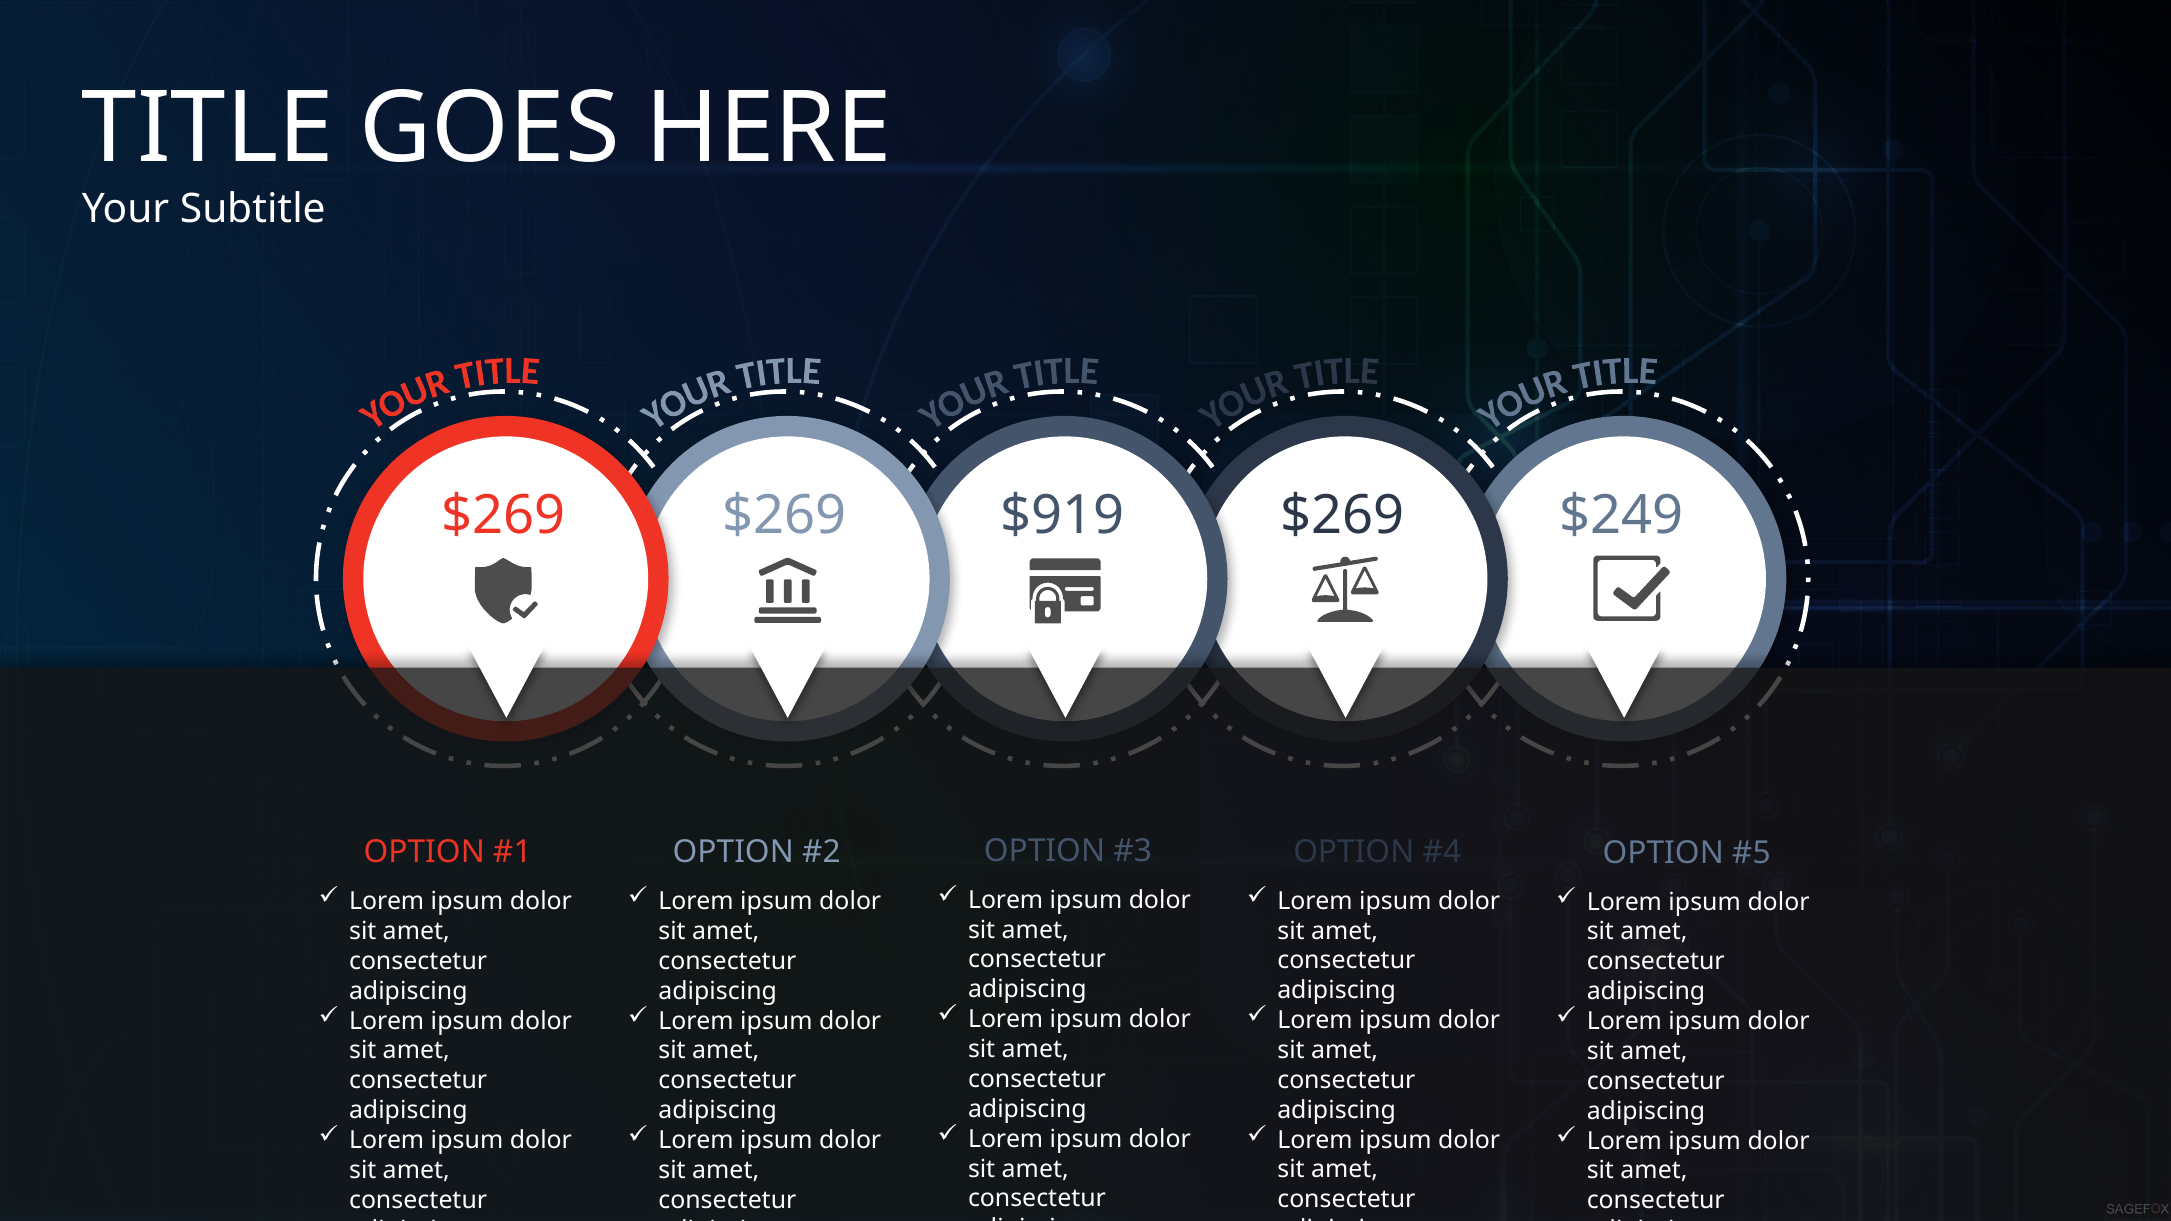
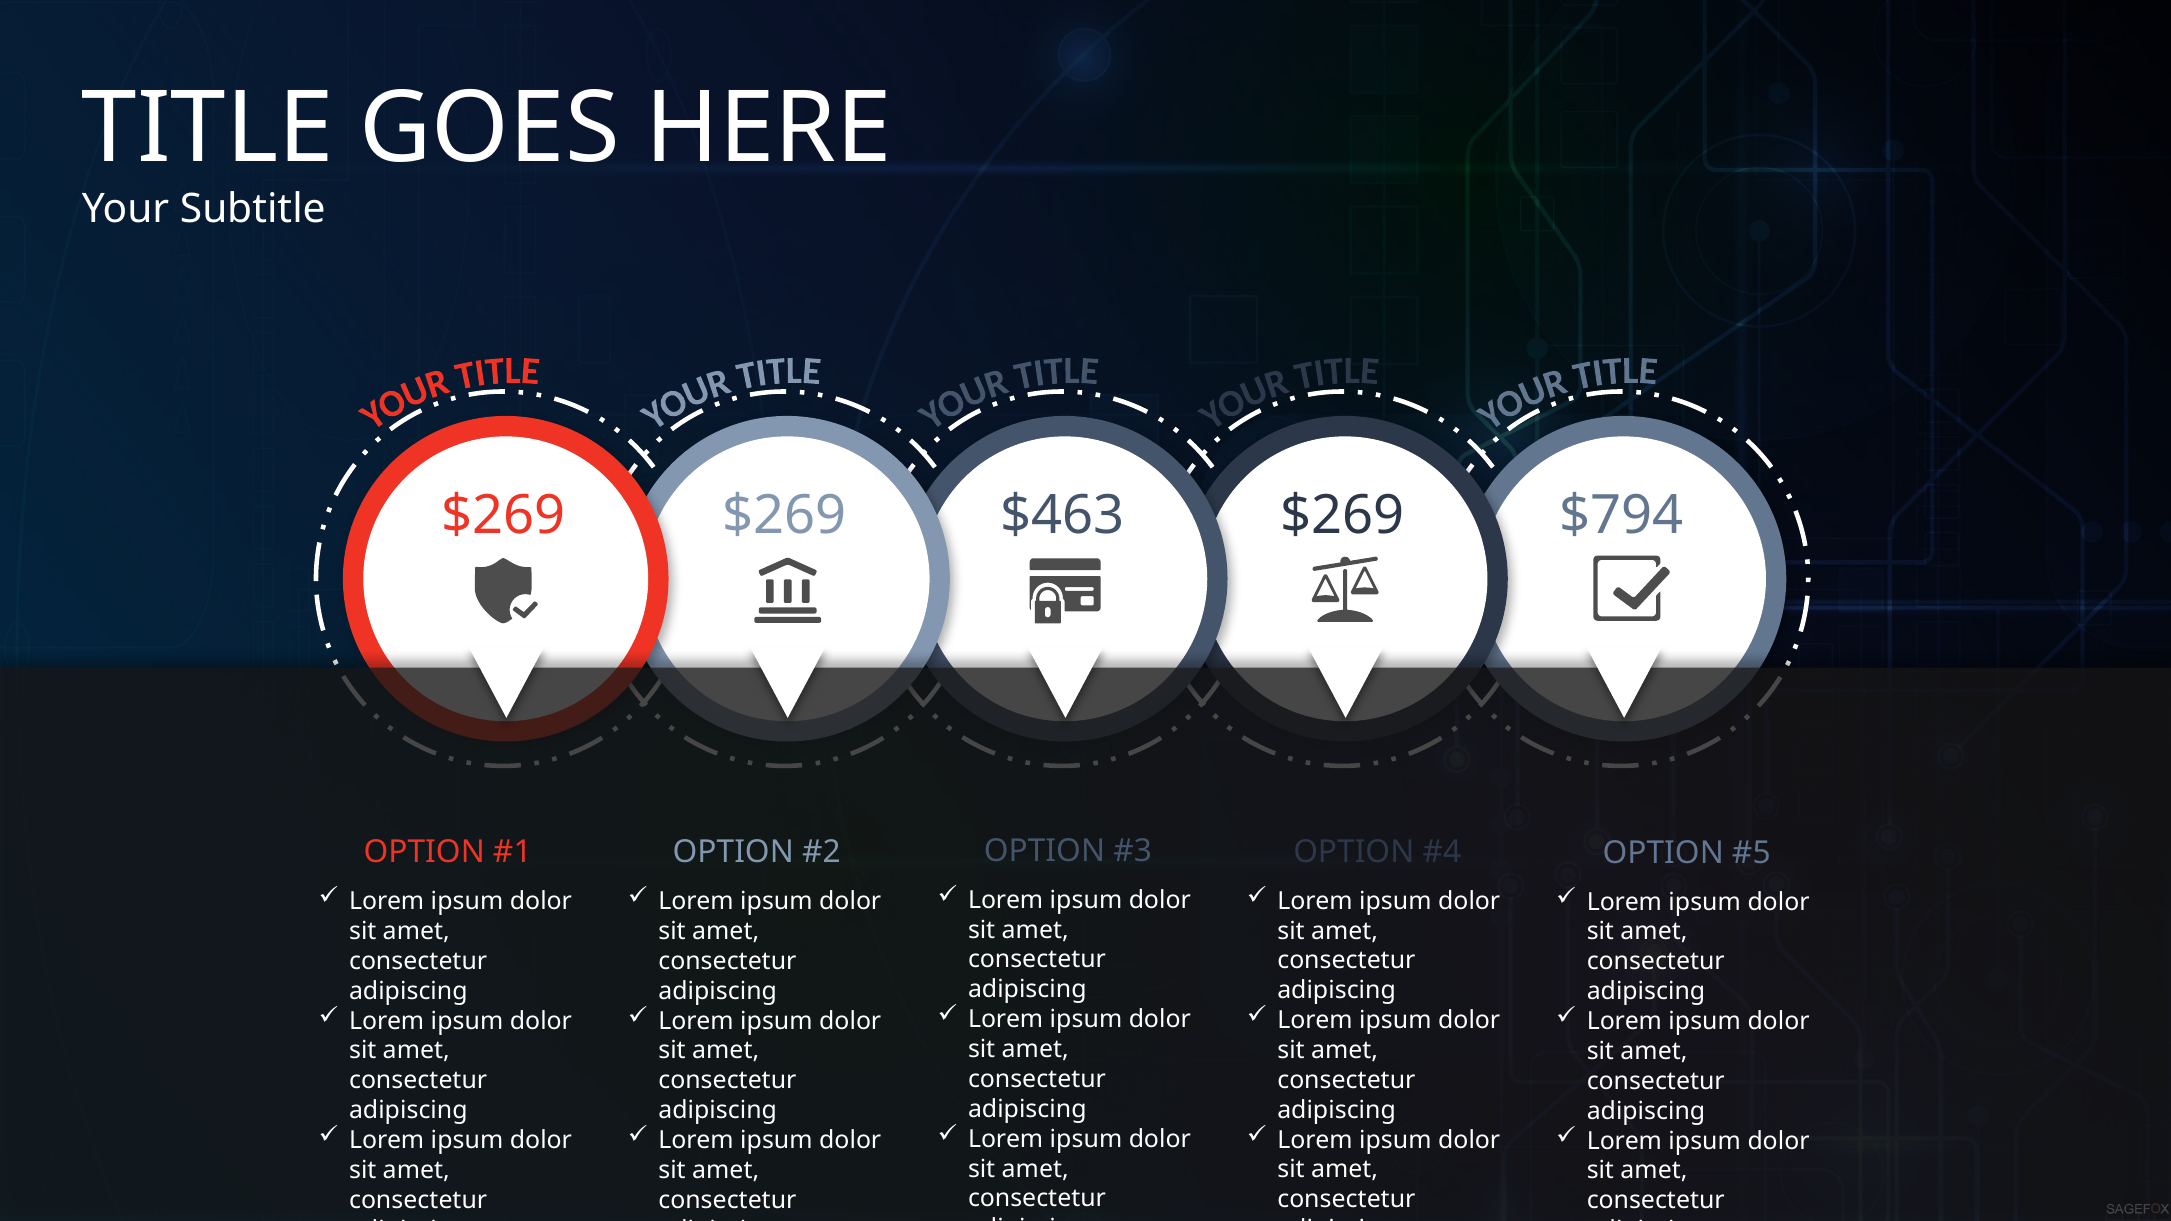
$919: $919 -> $463 (1062, 516)
$249: $249 -> $794 (1621, 516)
